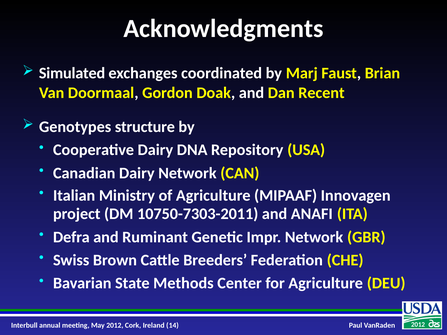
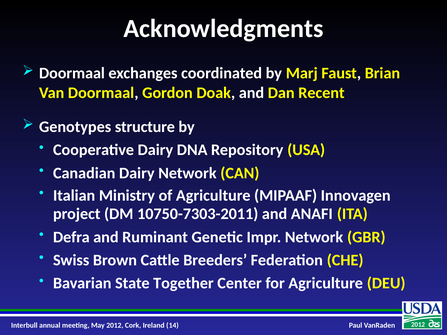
Simulated: Simulated -> Doormaal (72, 73)
Methods: Methods -> Together (183, 283)
